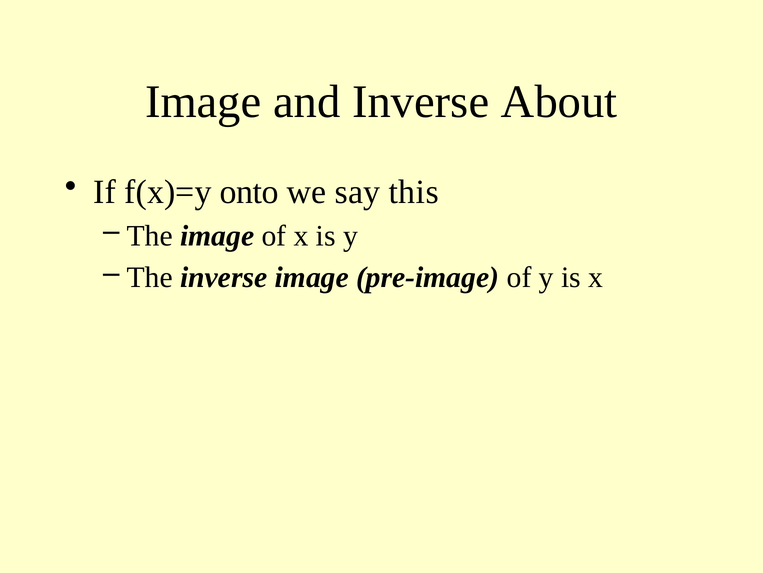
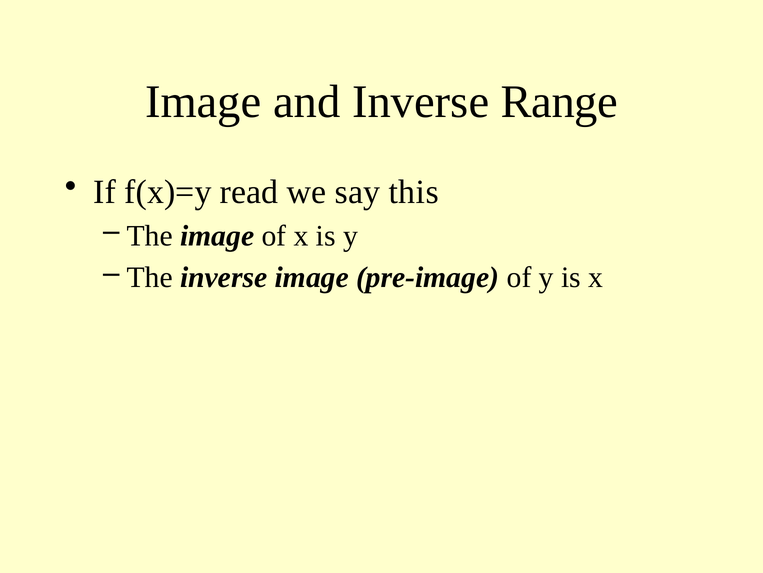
About: About -> Range (559, 102)
onto: onto -> read (249, 192)
